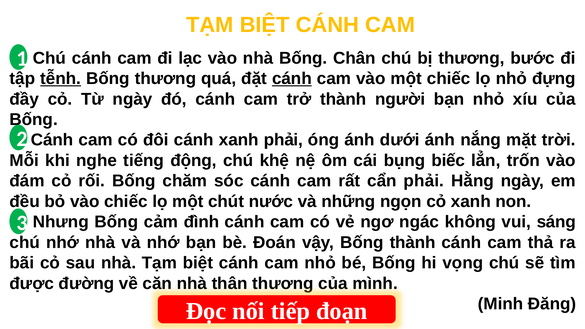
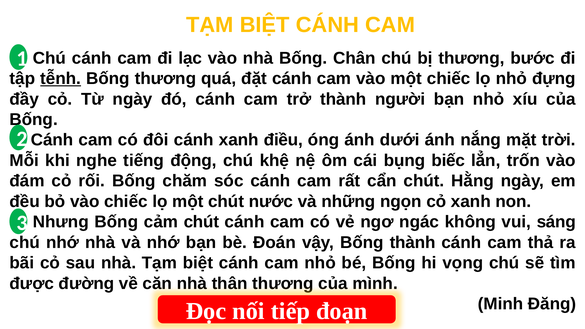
cánh underline: present -> none (292, 79)
xanh phải: phải -> điều (283, 140)
cẩn phải: phải -> chút (424, 181)
cảm đình: đình -> chút (201, 222)
